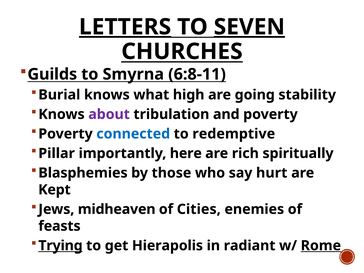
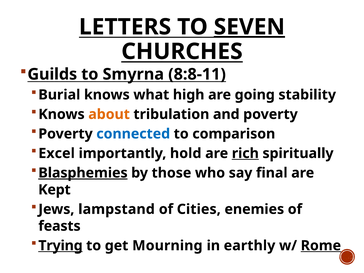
LETTERS underline: present -> none (125, 27)
6:8-11: 6:8-11 -> 8:8-11 (197, 74)
about colour: purple -> orange (109, 114)
redemptive: redemptive -> comparison (234, 134)
Pillar: Pillar -> Excel (57, 153)
here: here -> hold (186, 153)
rich underline: none -> present (245, 153)
Blasphemies underline: none -> present (83, 173)
hurt: hurt -> final (272, 173)
midheaven: midheaven -> lampstand (117, 209)
Hierapolis: Hierapolis -> Mourning (167, 246)
radiant: radiant -> earthly (249, 246)
